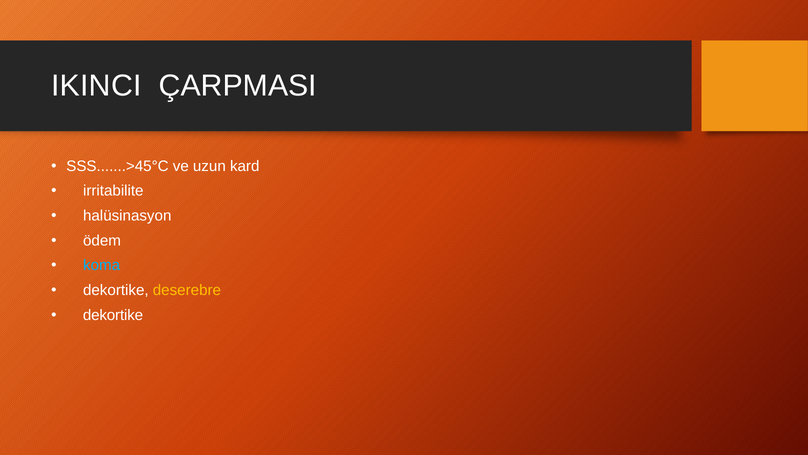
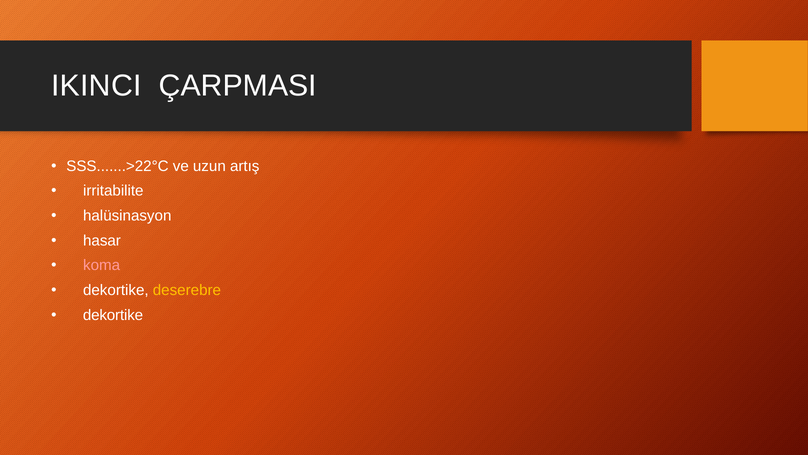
SSS.......>45°C: SSS.......>45°C -> SSS.......>22°C (117, 166)
kard: kard -> artış (245, 166)
ödem: ödem -> hasar (102, 240)
koma colour: light blue -> pink (102, 265)
